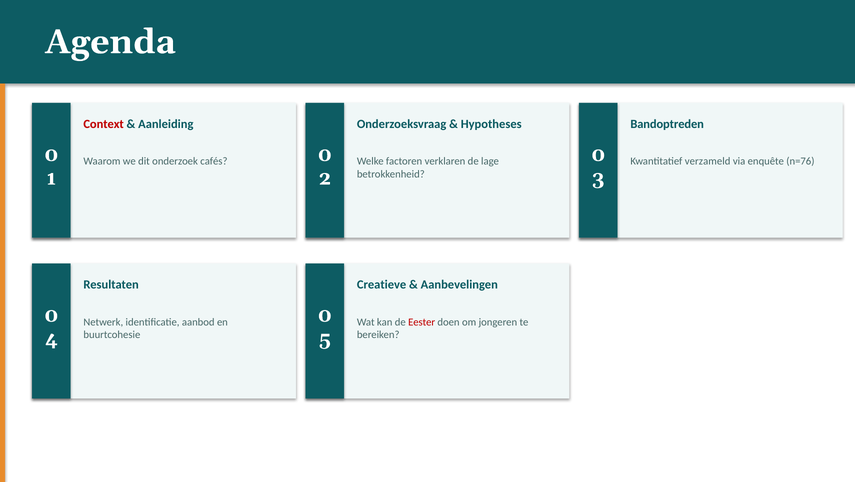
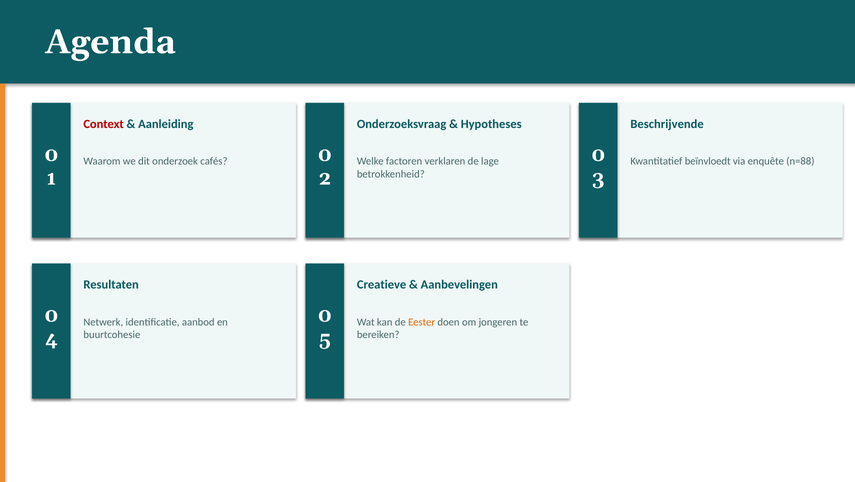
Bandoptreden: Bandoptreden -> Beschrijvende (667, 124)
verzameld: verzameld -> beïnvloedt (708, 161)
n=76: n=76 -> n=88 (800, 161)
Eester colour: red -> orange (422, 322)
